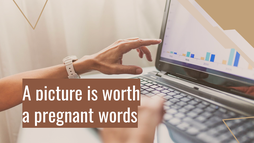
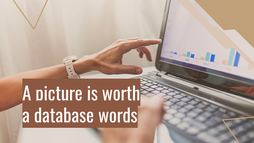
pregnant: pregnant -> database (64, 116)
